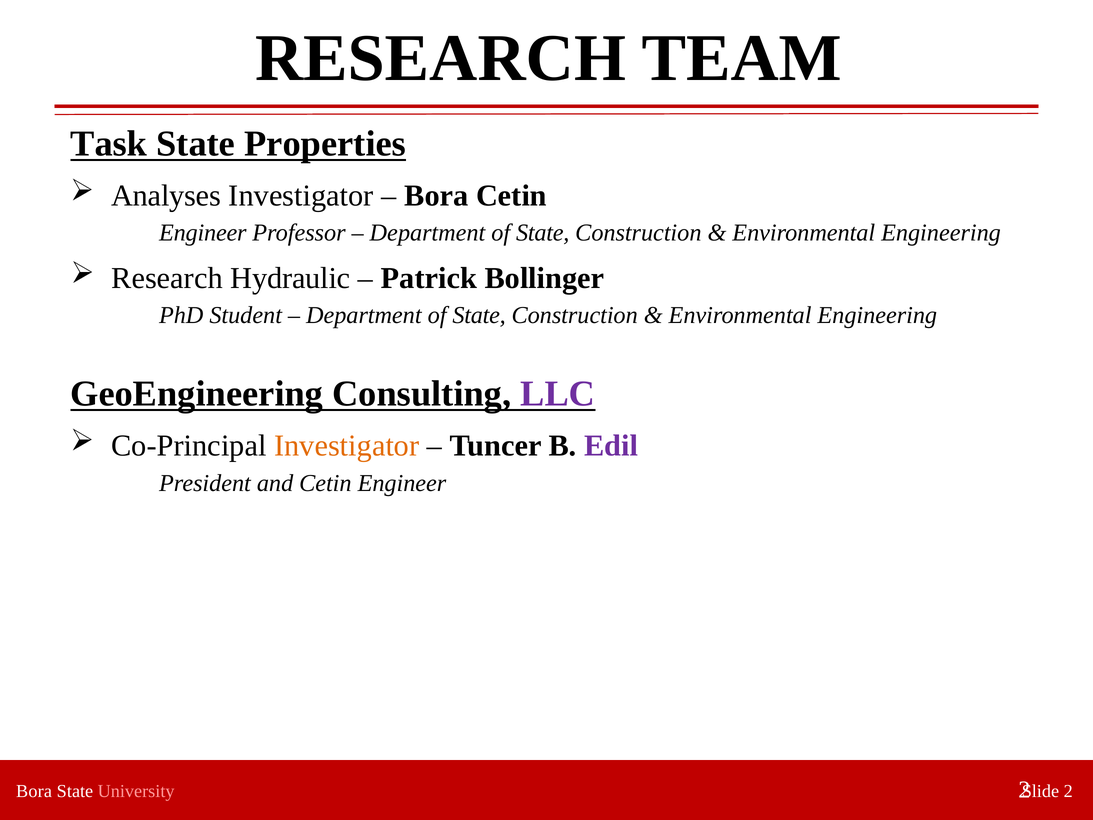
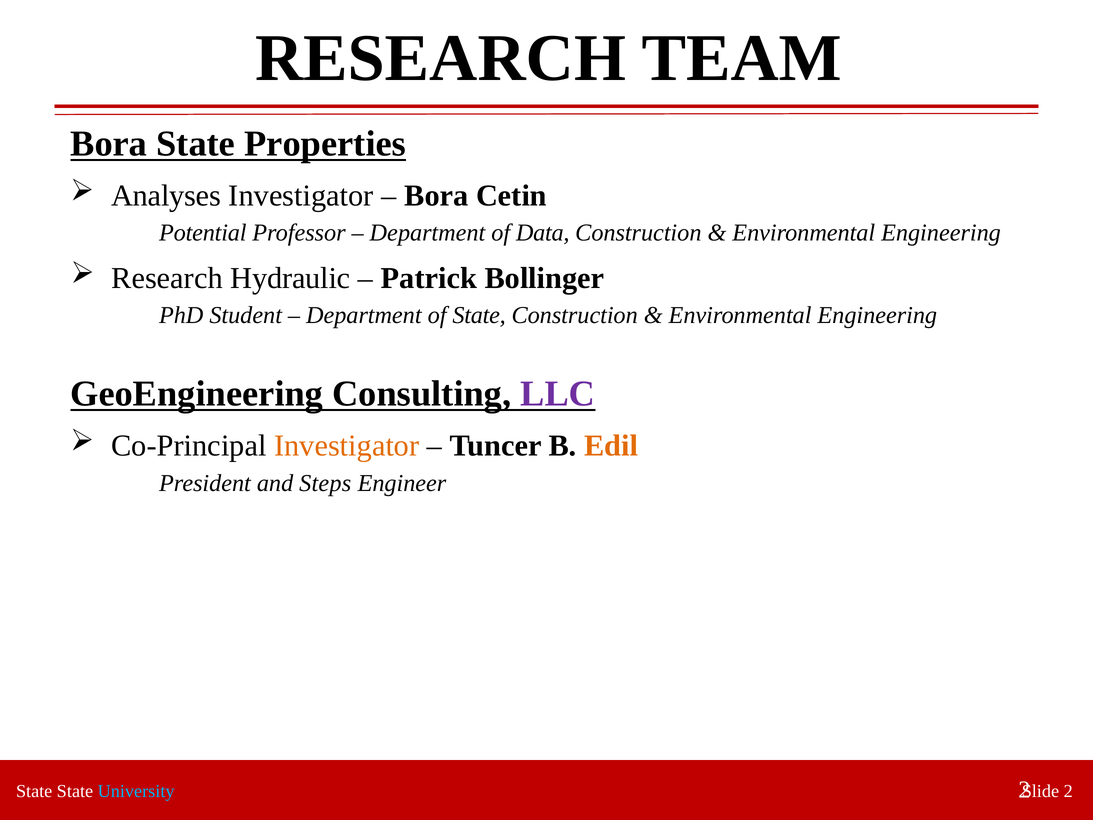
Task: Task -> Bora (109, 144)
Engineer: Engineer -> Potential (203, 233)
State: State -> Data (543, 233)
Edil colour: purple -> orange (611, 446)
and Cetin: Cetin -> Steps (325, 483)
Bora: Bora -> State (34, 791)
University colour: pink -> light blue (136, 791)
